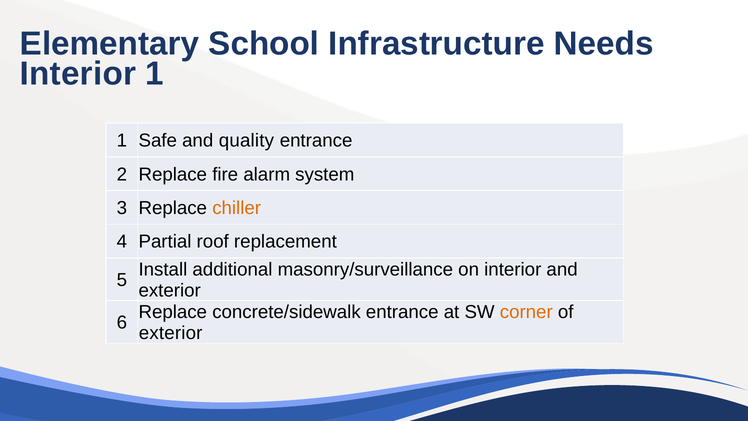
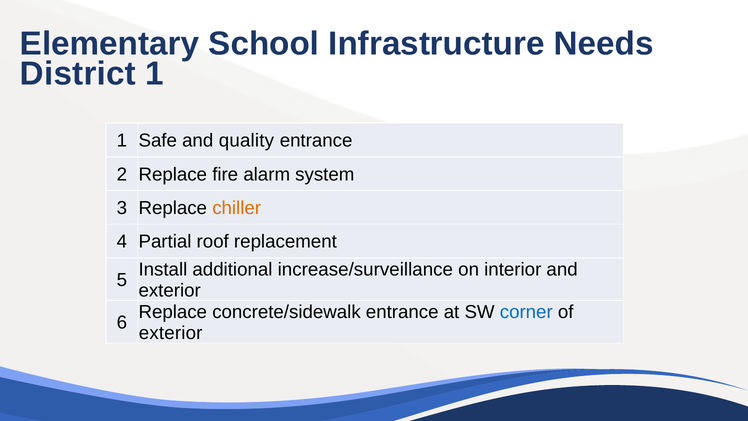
Interior: Interior -> District (78, 74)
masonry/surveillance: masonry/surveillance -> increase/surveillance (365, 269)
corner colour: orange -> blue (526, 312)
